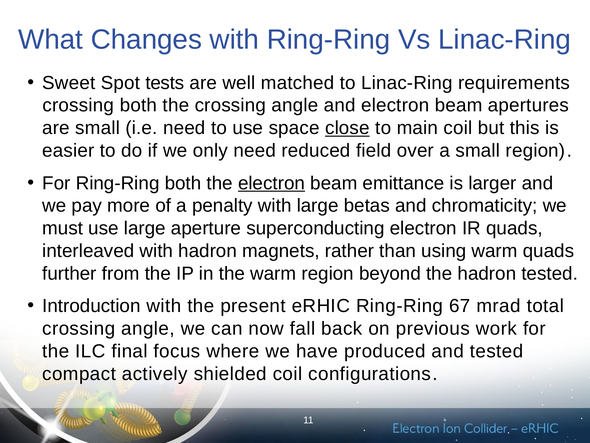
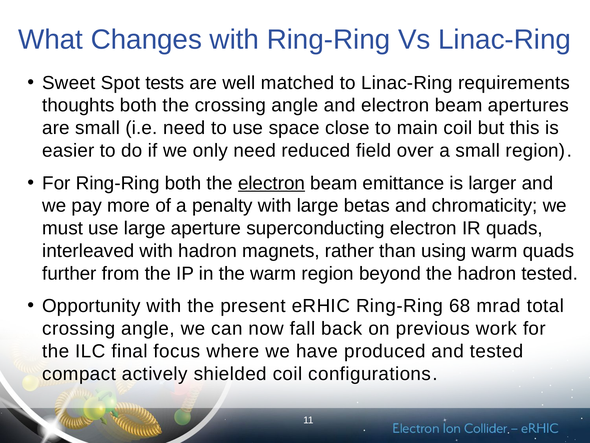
crossing: crossing -> thoughts (78, 105)
close underline: present -> none (347, 128)
Introduction: Introduction -> Opportunity (91, 306)
67: 67 -> 68 (460, 306)
